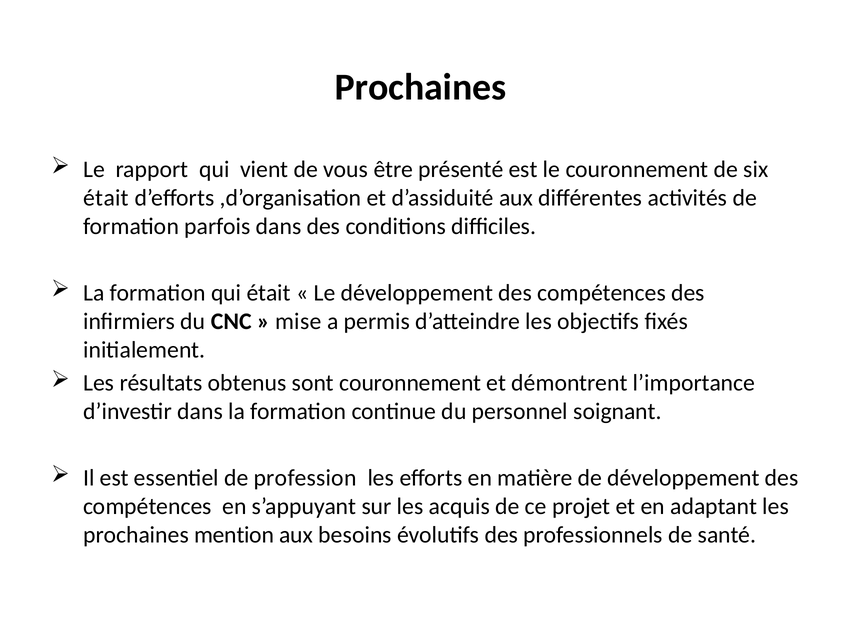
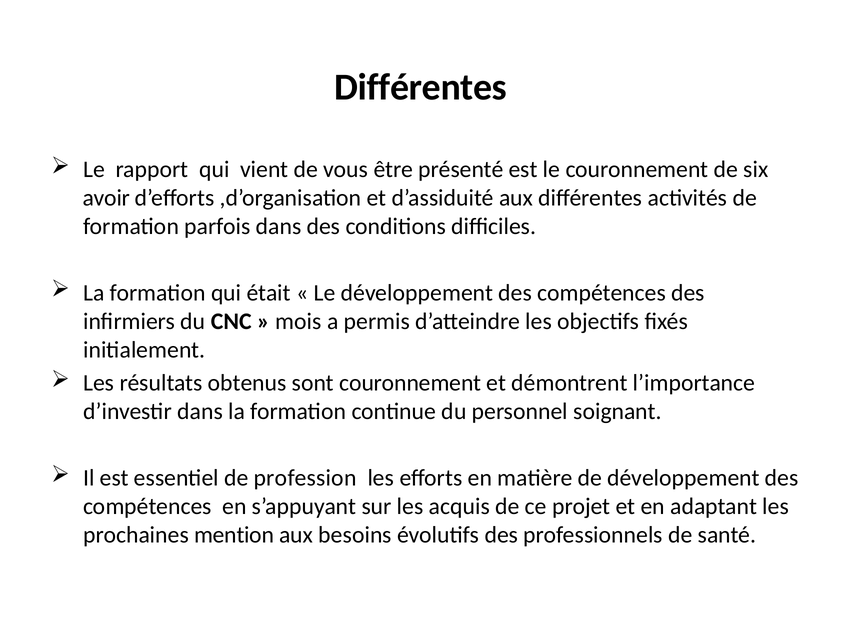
Prochaines: Prochaines -> Différentes (421, 87)
était: était -> avoir (106, 198)
mise: mise -> mois (298, 321)
